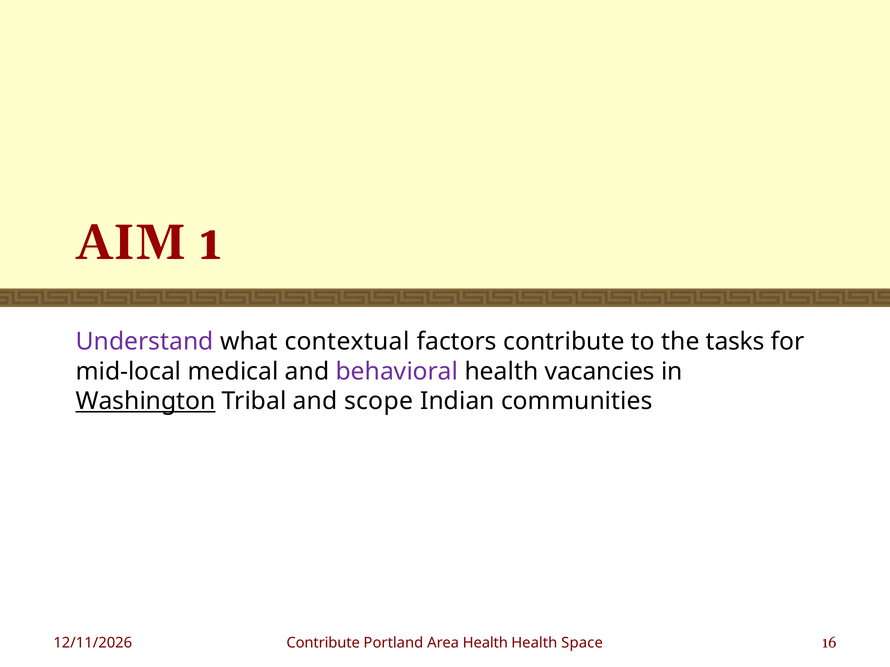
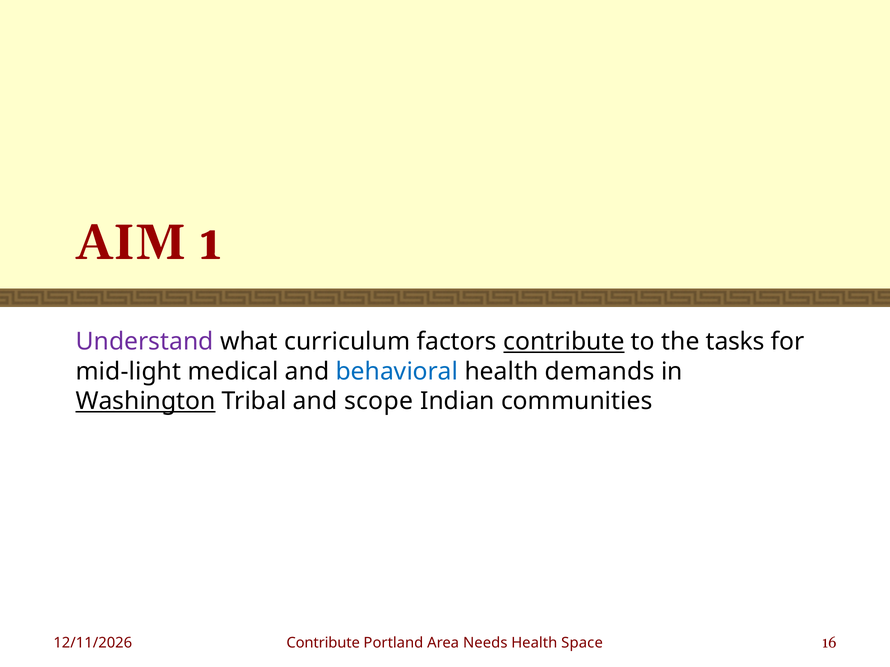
contextual: contextual -> curriculum (347, 342)
contribute underline: none -> present (564, 342)
mid-local: mid-local -> mid-light (128, 372)
behavioral colour: purple -> blue (397, 372)
vacancies: vacancies -> demands (600, 372)
Area Health: Health -> Needs (485, 643)
